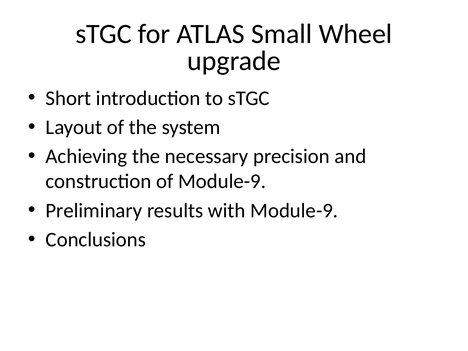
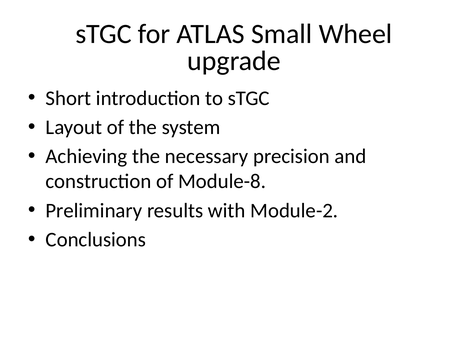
of Module-9: Module-9 -> Module-8 (222, 181)
with Module-9: Module-9 -> Module-2 (294, 211)
